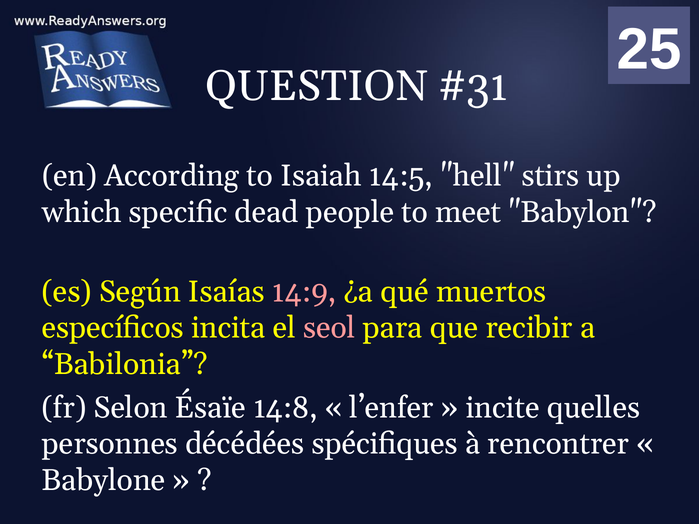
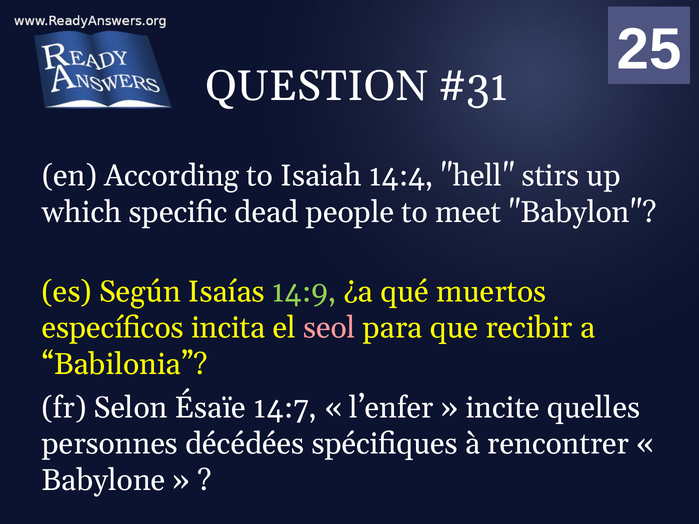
14:5: 14:5 -> 14:4 (401, 176)
14:9 colour: pink -> light green (304, 292)
14:8: 14:8 -> 14:7 (285, 408)
